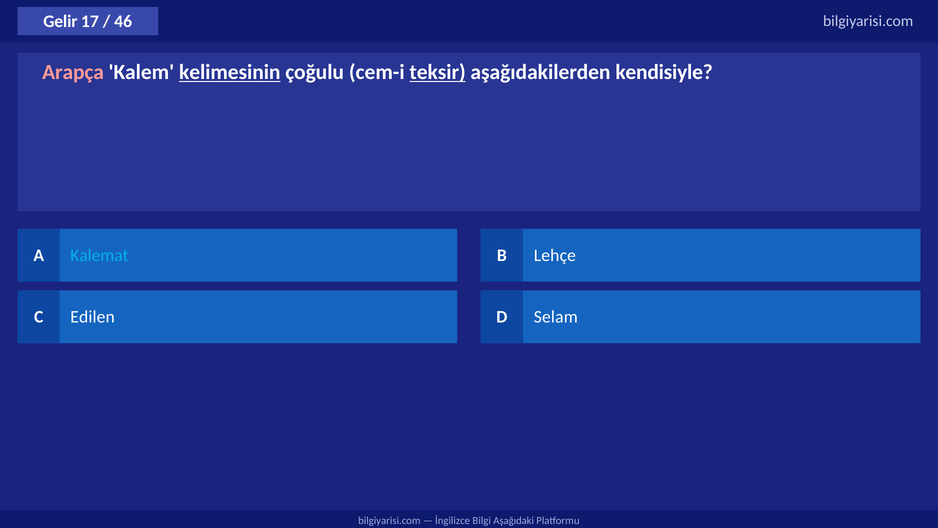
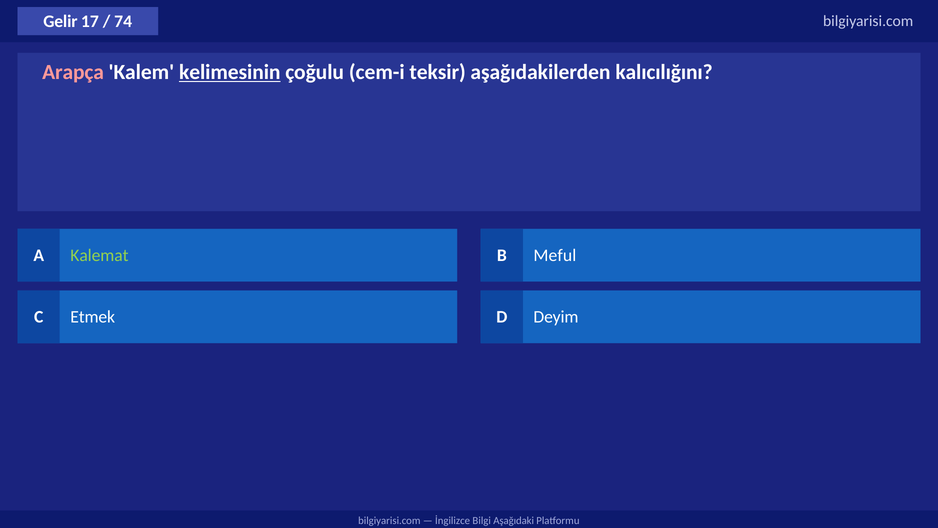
46: 46 -> 74 (123, 21)
teksir underline: present -> none (438, 72)
kendisiyle: kendisiyle -> kalıcılığını (664, 72)
Kalemat colour: light blue -> light green (99, 255)
Lehçe: Lehçe -> Meful (555, 255)
Edilen: Edilen -> Etmek (93, 317)
Selam: Selam -> Deyim (556, 317)
